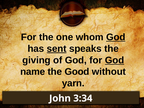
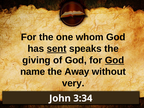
God underline: present -> none (116, 37)
Good: Good -> Away (77, 72)
yarn: yarn -> very (73, 83)
